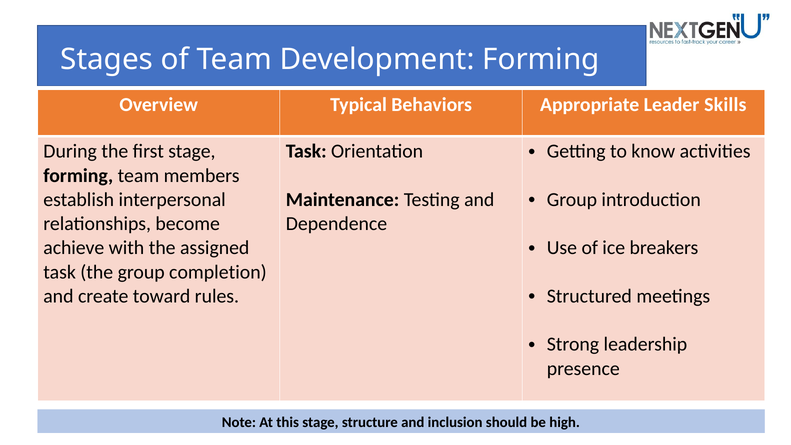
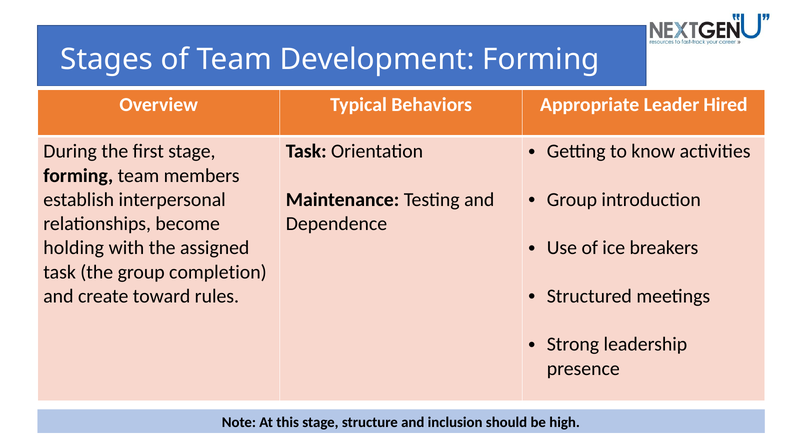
Skills: Skills -> Hired (726, 105)
achieve: achieve -> holding (74, 248)
